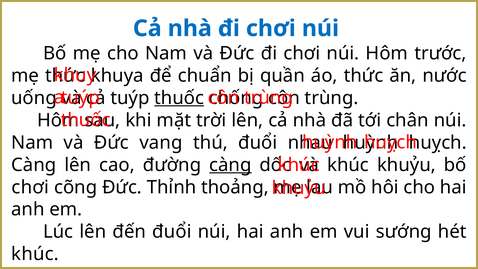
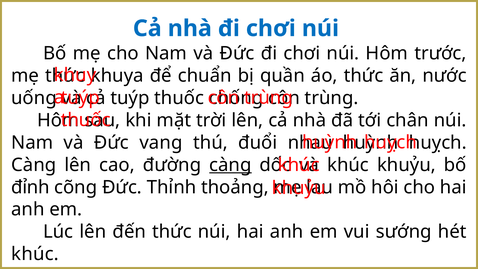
thuốc underline: present -> none (179, 98)
chơi: chơi -> đỉnh (30, 187)
đến đuổi: đuổi -> thức (172, 232)
